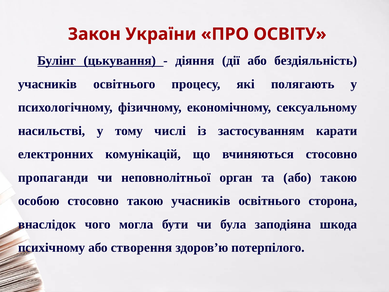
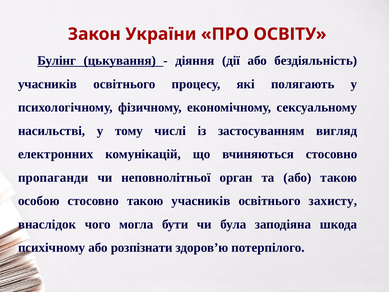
карати: карати -> вигляд (337, 131)
сторона: сторона -> захисту (333, 201)
створення: створення -> розпізнати (142, 247)
